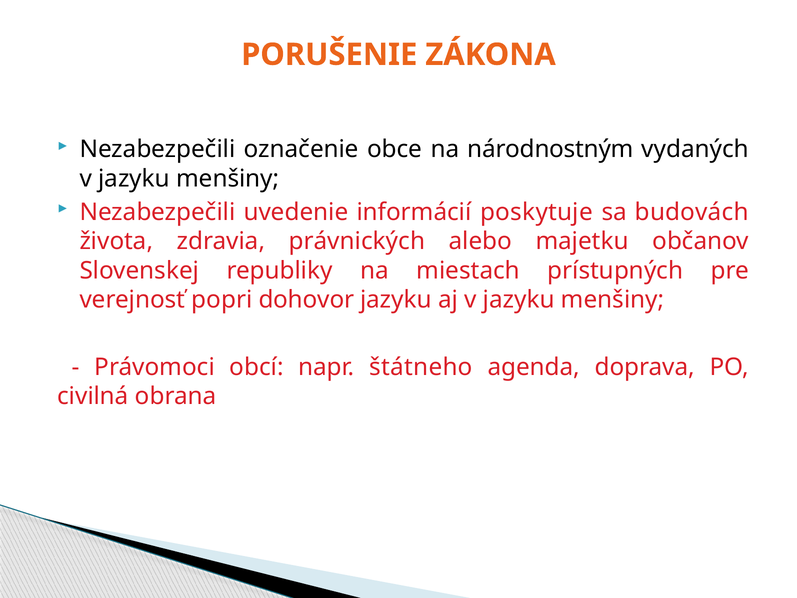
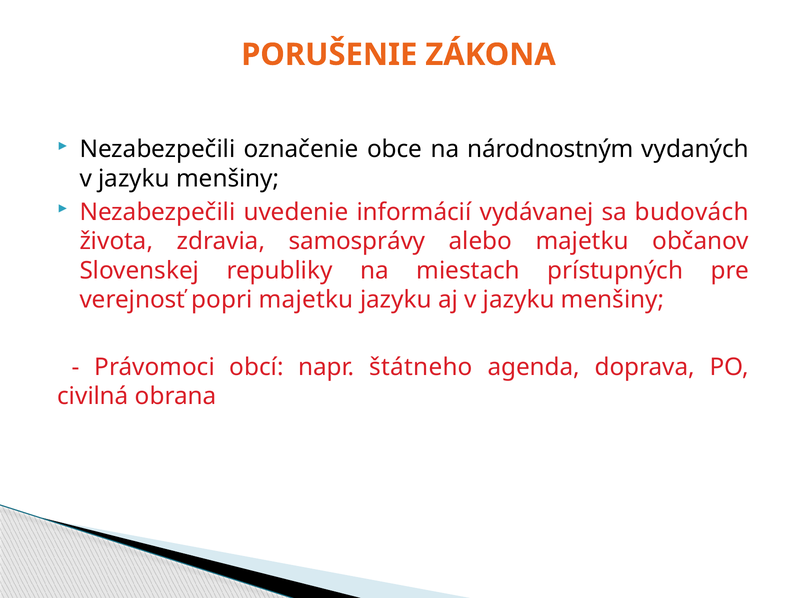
poskytuje: poskytuje -> vydávanej (537, 212)
právnických: právnických -> samosprávy (357, 241)
popri dohovor: dohovor -> majetku (306, 300)
